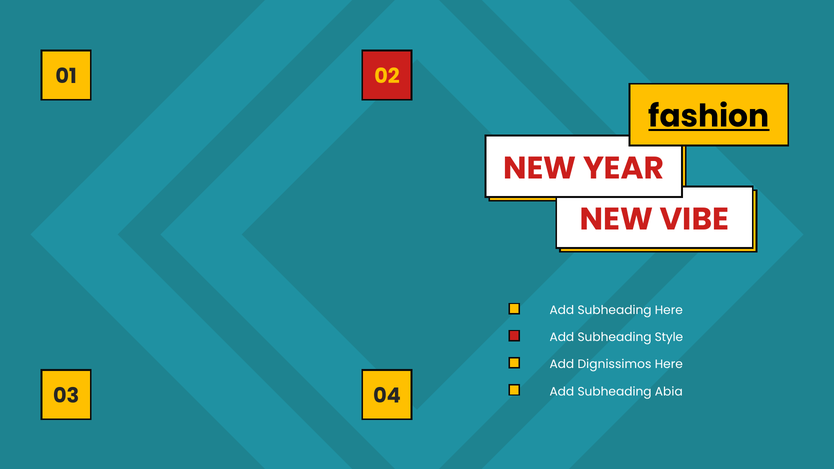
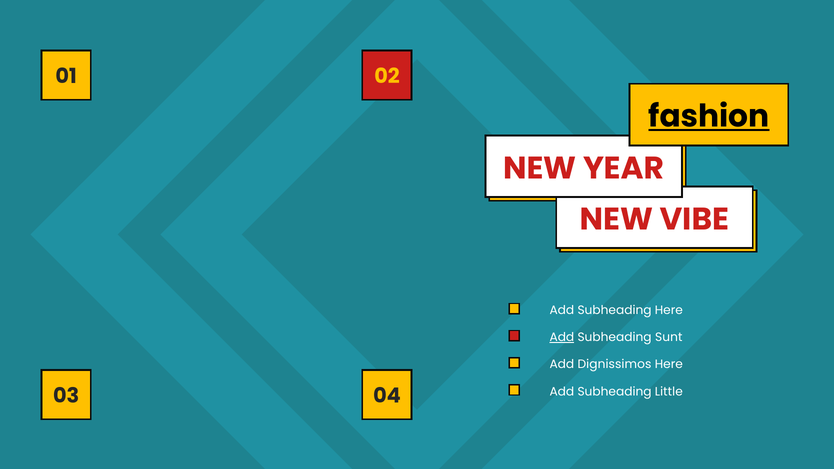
Add underline: none -> present (562, 337)
Style: Style -> Sunt (669, 337)
Abia: Abia -> Little (669, 392)
